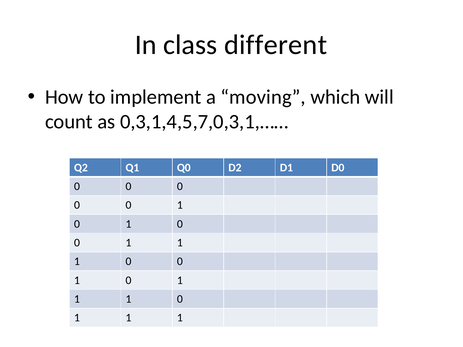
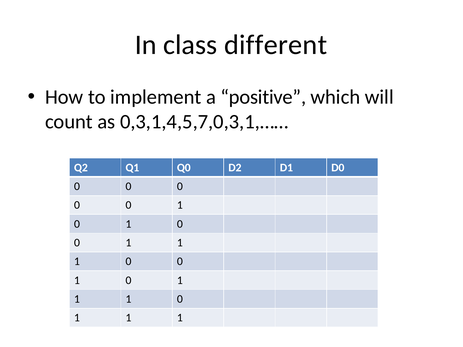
moving: moving -> positive (263, 97)
